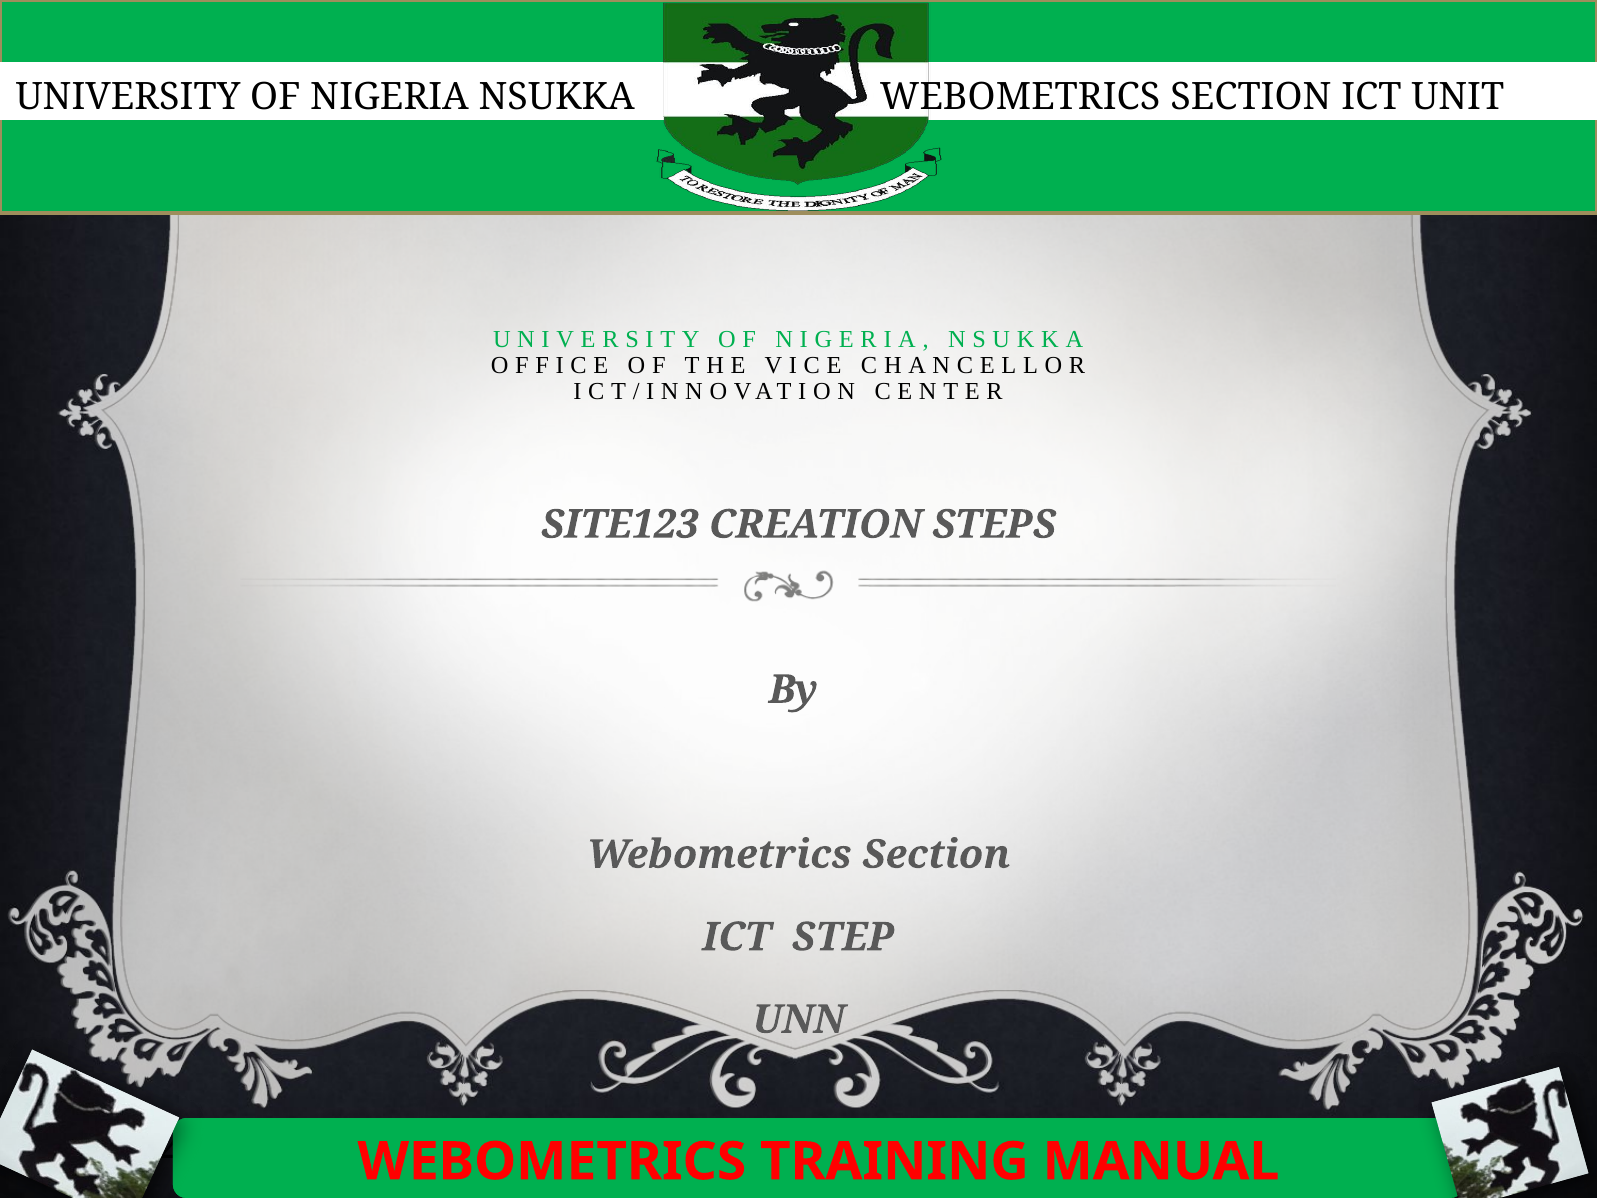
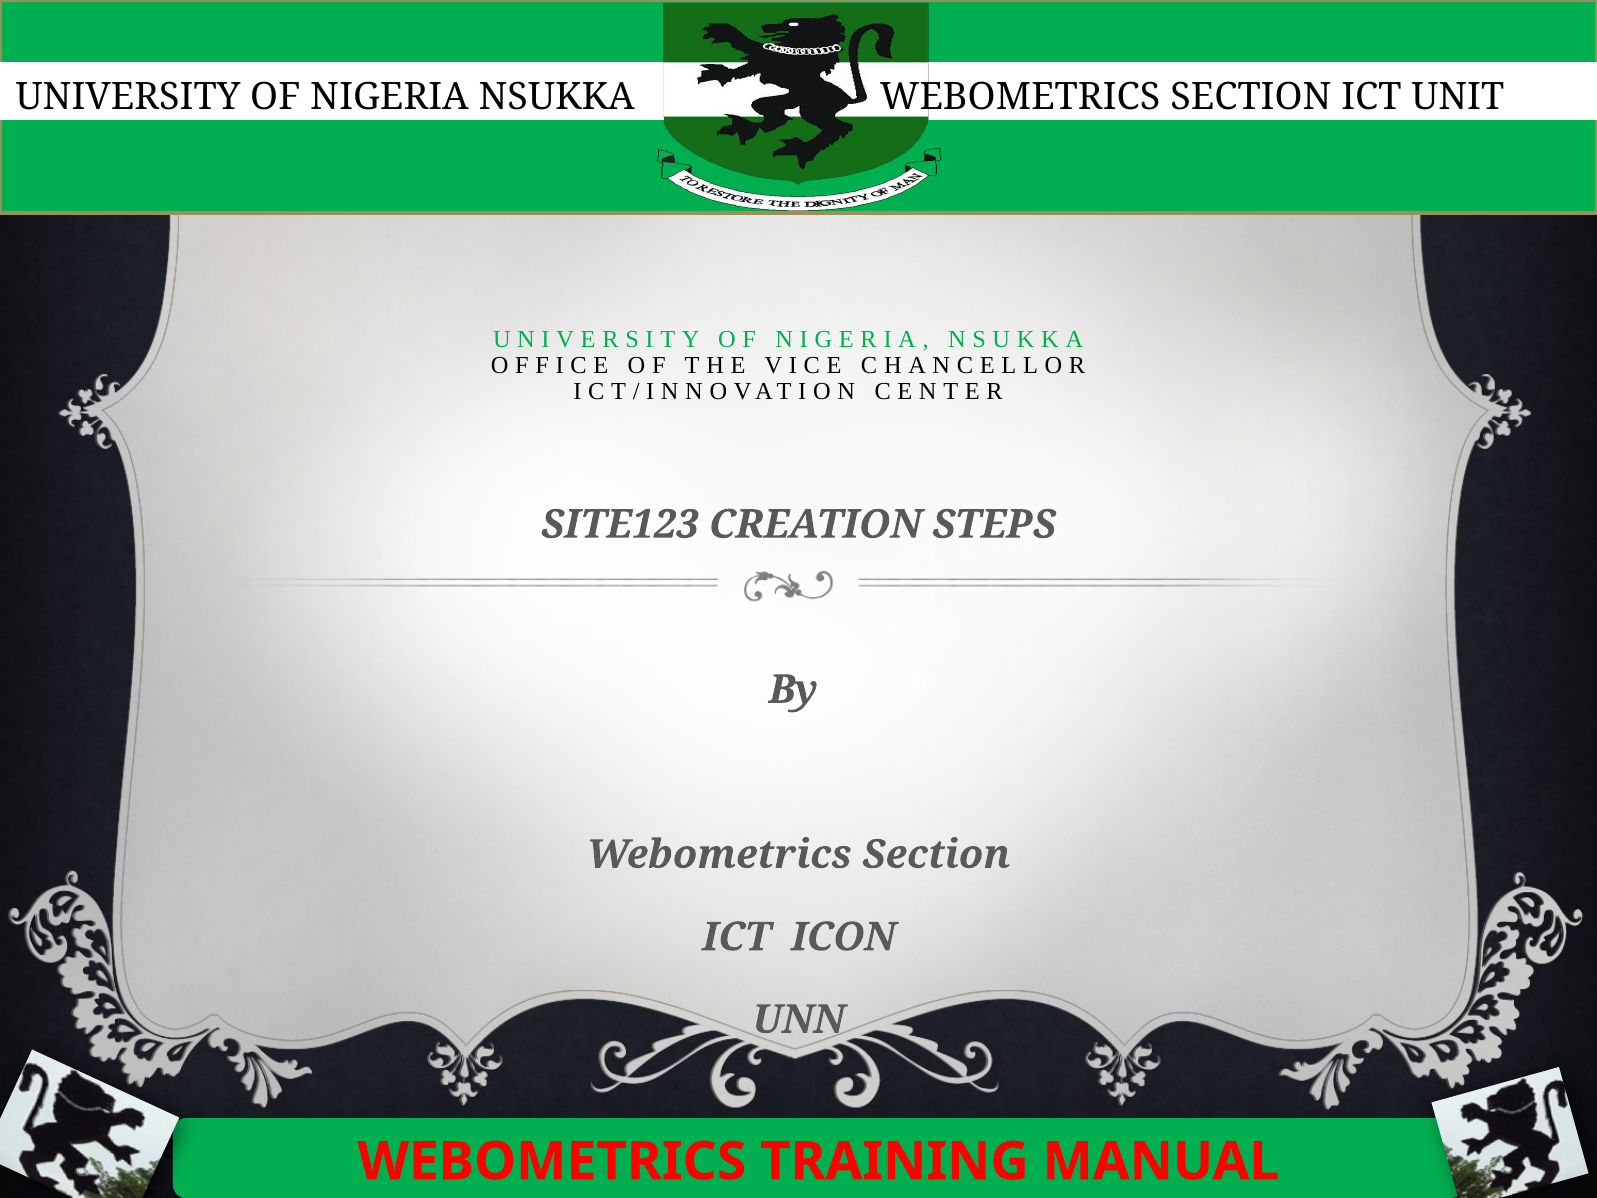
STEP: STEP -> ICON (843, 937)
